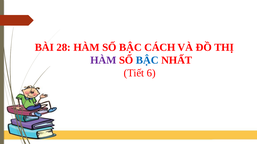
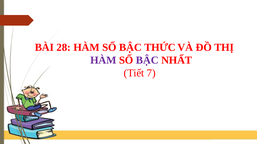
CÁCH: CÁCH -> THỨC (160, 48)
BẬC colour: blue -> purple (147, 60)
6: 6 -> 7 (151, 73)
